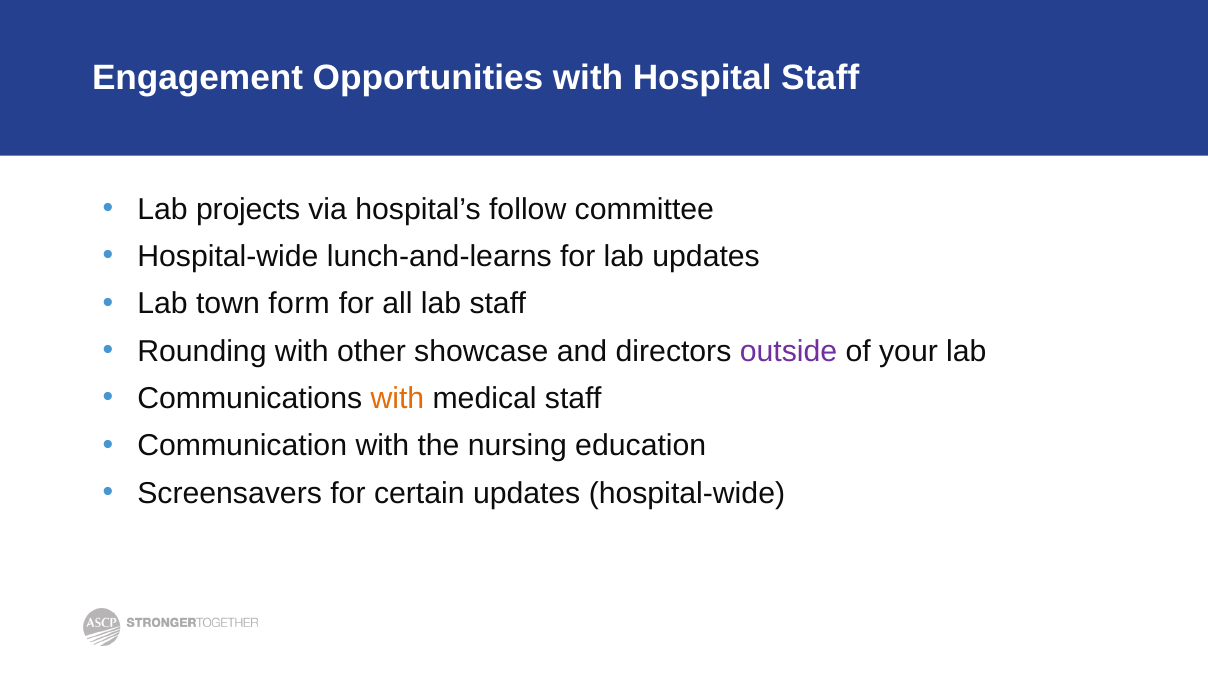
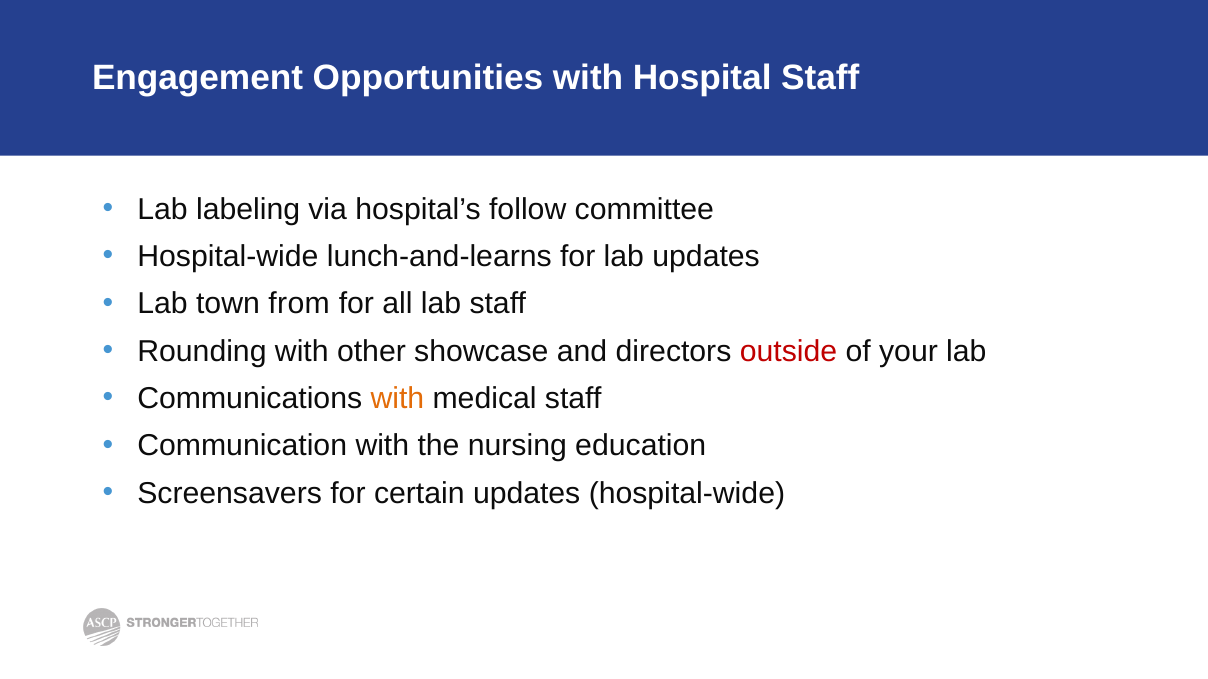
projects: projects -> labeling (248, 209)
form: form -> from (299, 304)
outside colour: purple -> red (788, 351)
